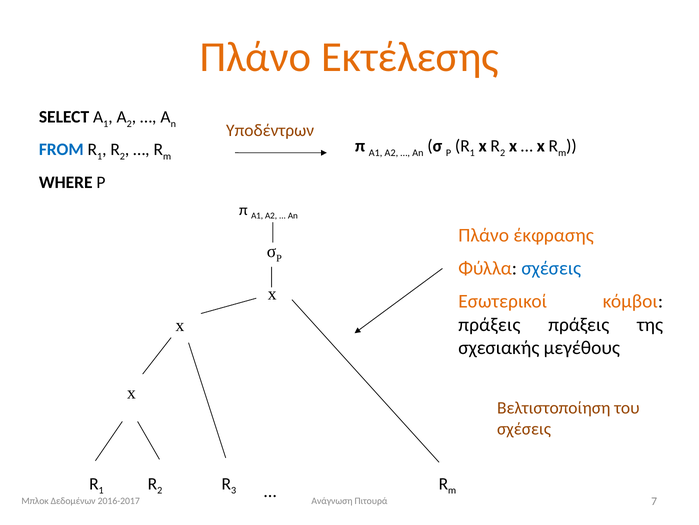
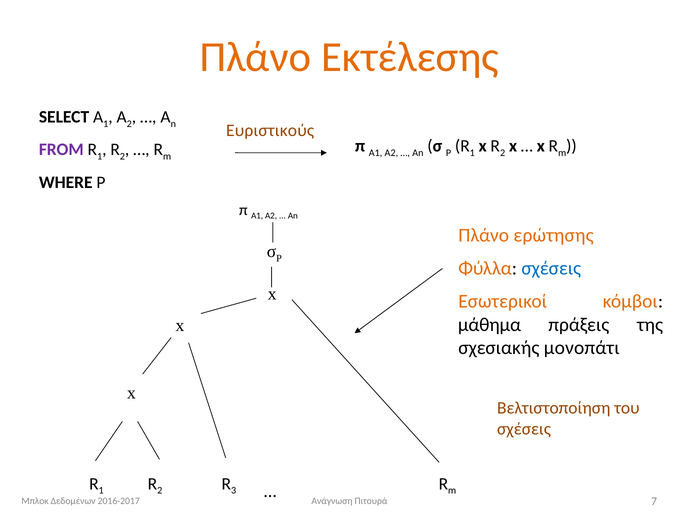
Υποδέντρων: Υποδέντρων -> Ευριστικούς (270, 130)
FROM colour: blue -> purple (61, 149)
έκφρασης: έκφρασης -> ερώτησης (554, 235)
πράξεις: πράξεις -> μάθημα (490, 324)
μεγέθους: μεγέθους -> μονοπάτι (582, 348)
